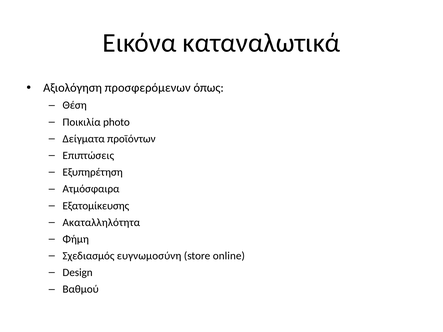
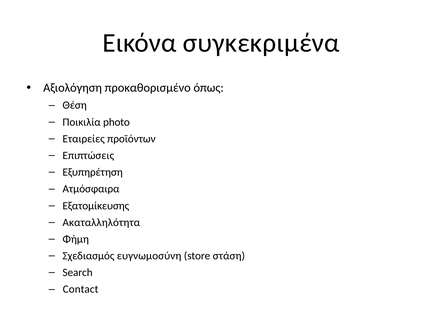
καταναλωτικά: καταναλωτικά -> συγκεκριμένα (261, 43)
προσφερόμενων: προσφερόμενων -> προκαθορισμένο (148, 88)
Δείγματα: Δείγματα -> Εταιρείες (84, 139)
online: online -> στάση (229, 256)
Design: Design -> Search (78, 273)
Βαθμού: Βαθμού -> Contact (81, 290)
